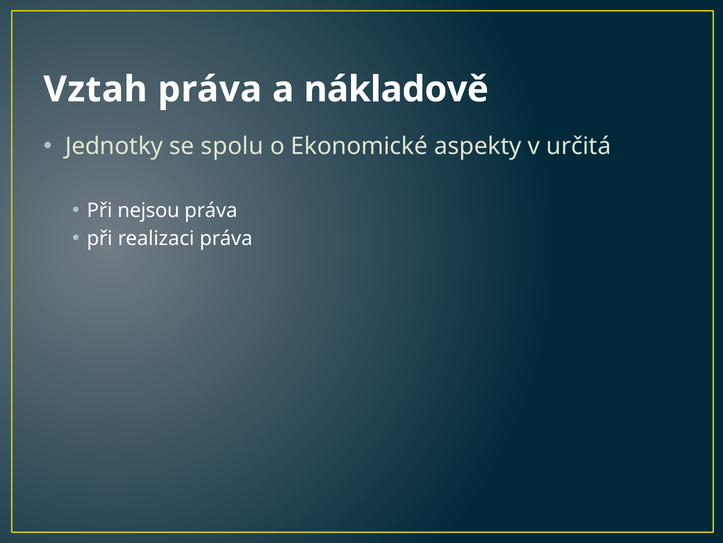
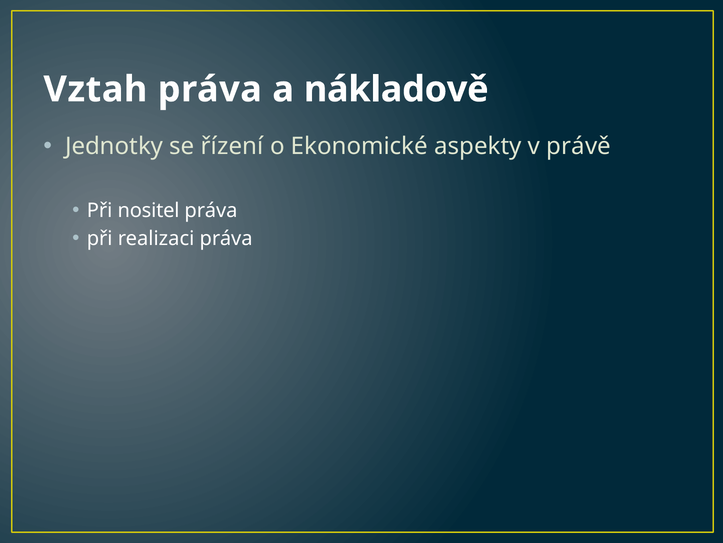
spolu: spolu -> řízení (232, 146)
určitá: určitá -> právě (579, 146)
nejsou: nejsou -> nositel (149, 210)
